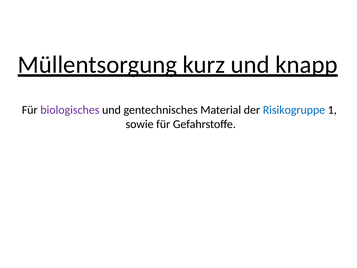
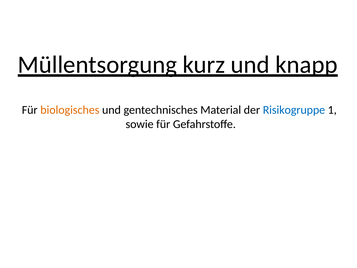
biologisches colour: purple -> orange (70, 110)
